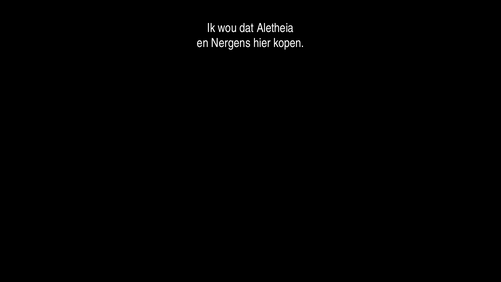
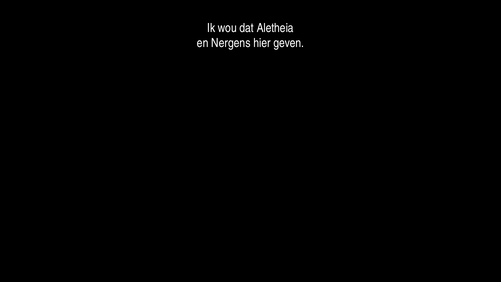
kopen: kopen -> geven (289, 43)
